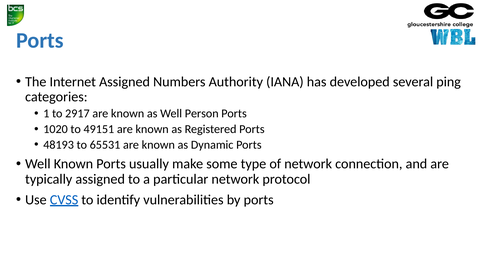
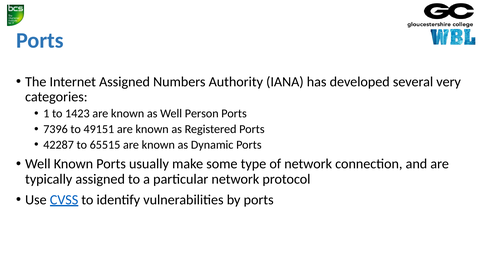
ping: ping -> very (449, 82)
2917: 2917 -> 1423 (77, 114)
1020: 1020 -> 7396 (56, 129)
48193: 48193 -> 42287 (59, 145)
65531: 65531 -> 65515 (105, 145)
